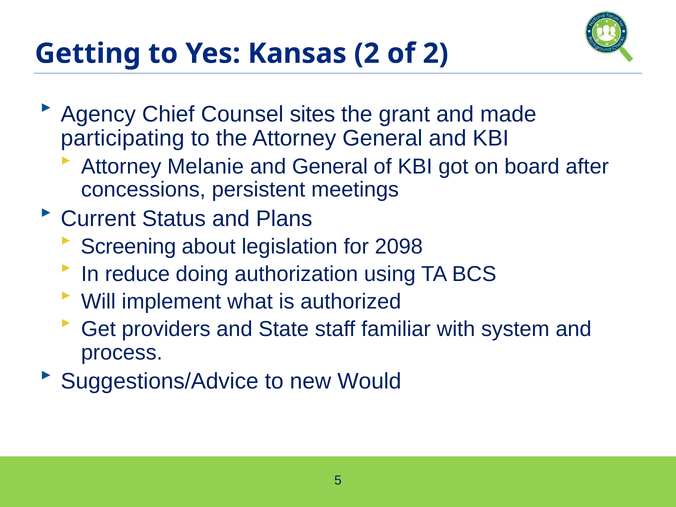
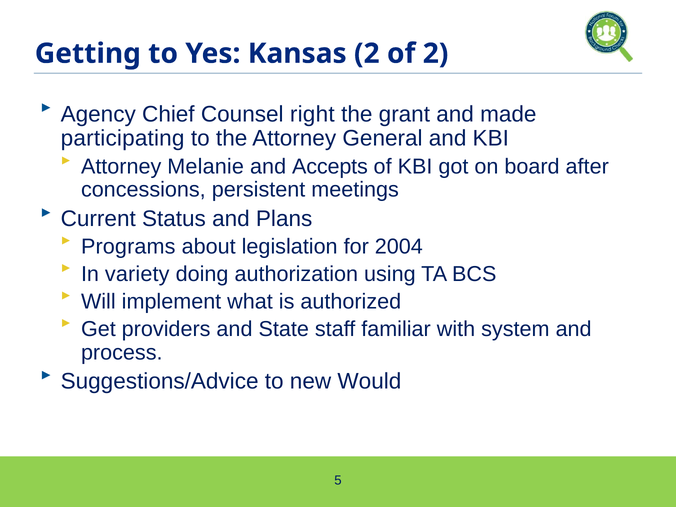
sites: sites -> right (312, 114)
and General: General -> Accepts (330, 166)
Screening: Screening -> Programs (128, 247)
2098: 2098 -> 2004 (399, 247)
reduce: reduce -> variety (137, 274)
